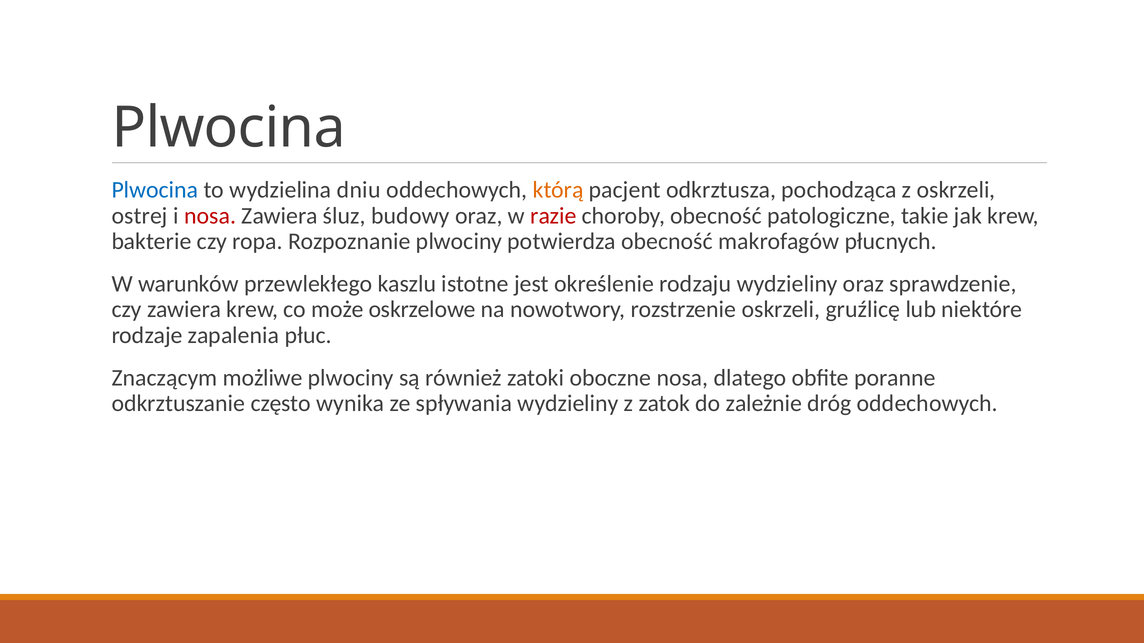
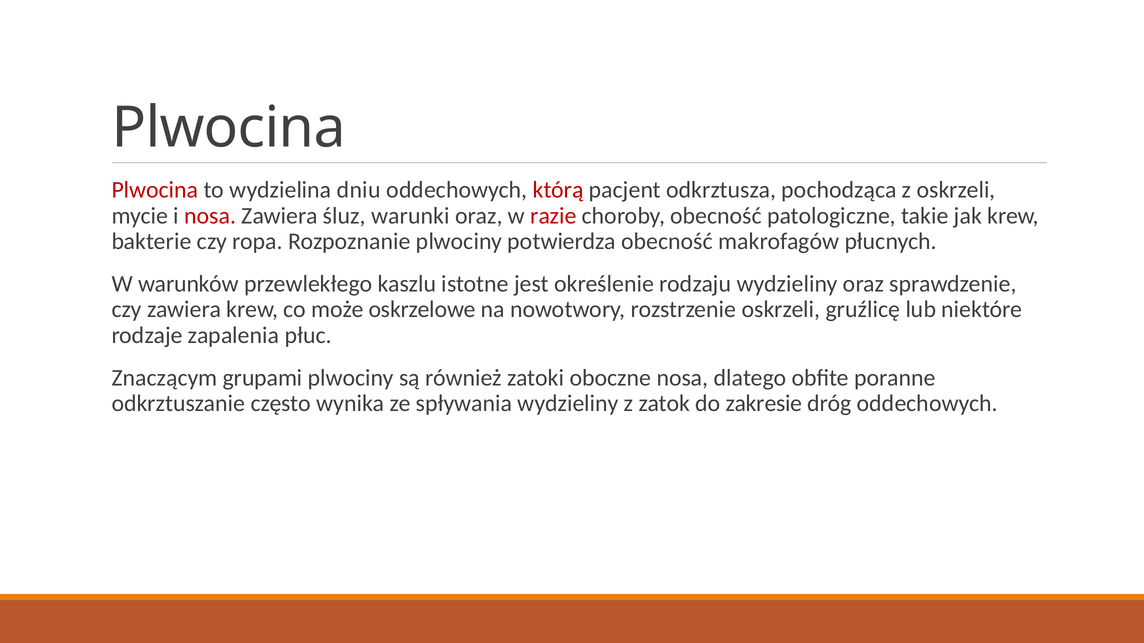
Plwocina colour: blue -> red (155, 190)
którą colour: orange -> red (558, 190)
ostrej: ostrej -> mycie (140, 216)
budowy: budowy -> warunki (410, 216)
możliwe: możliwe -> grupami (263, 378)
zależnie: zależnie -> zakresie (764, 404)
